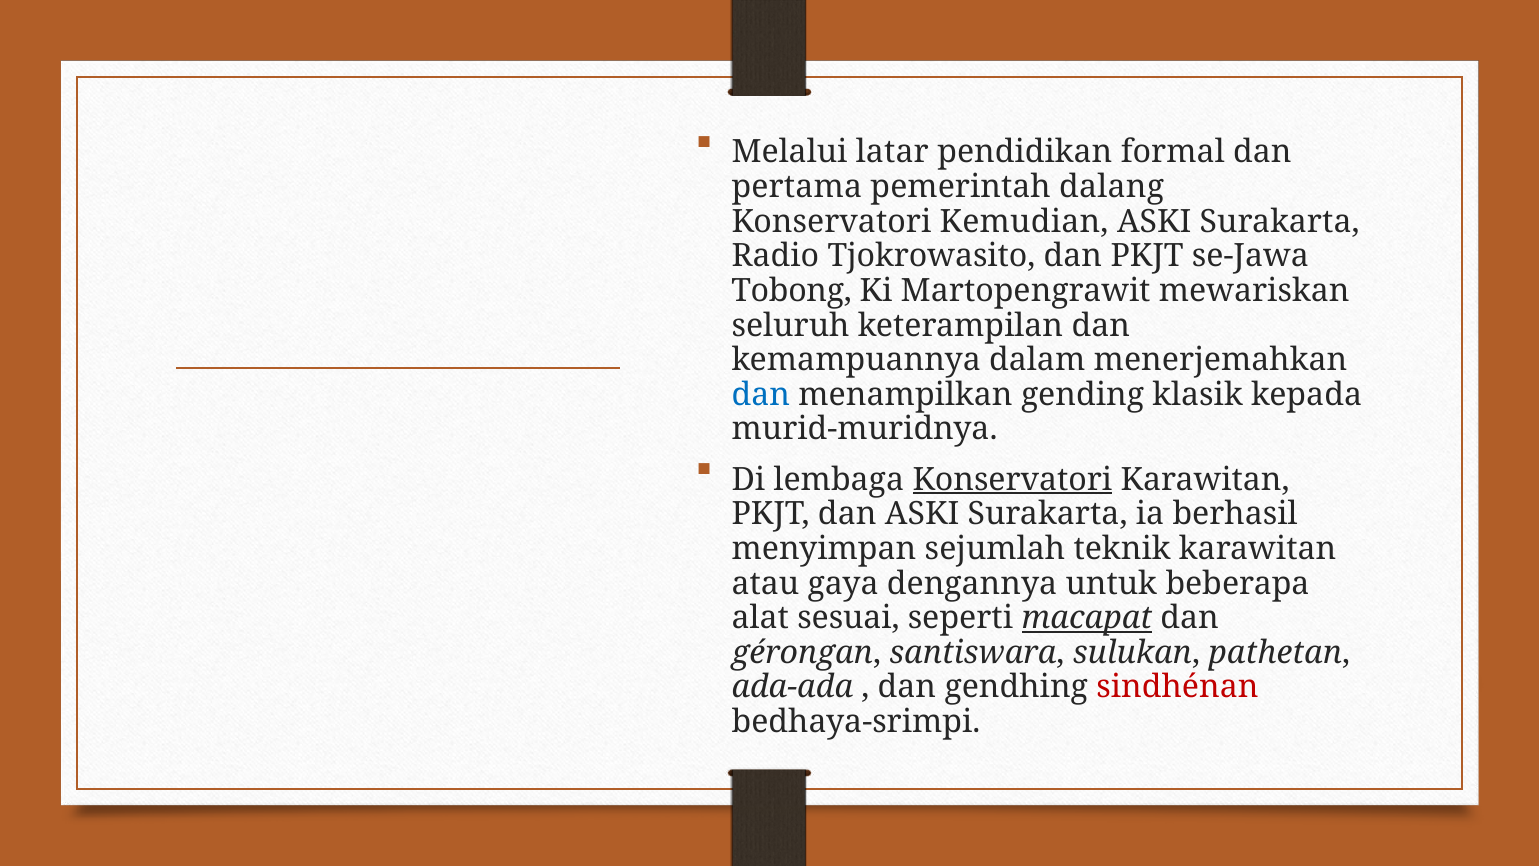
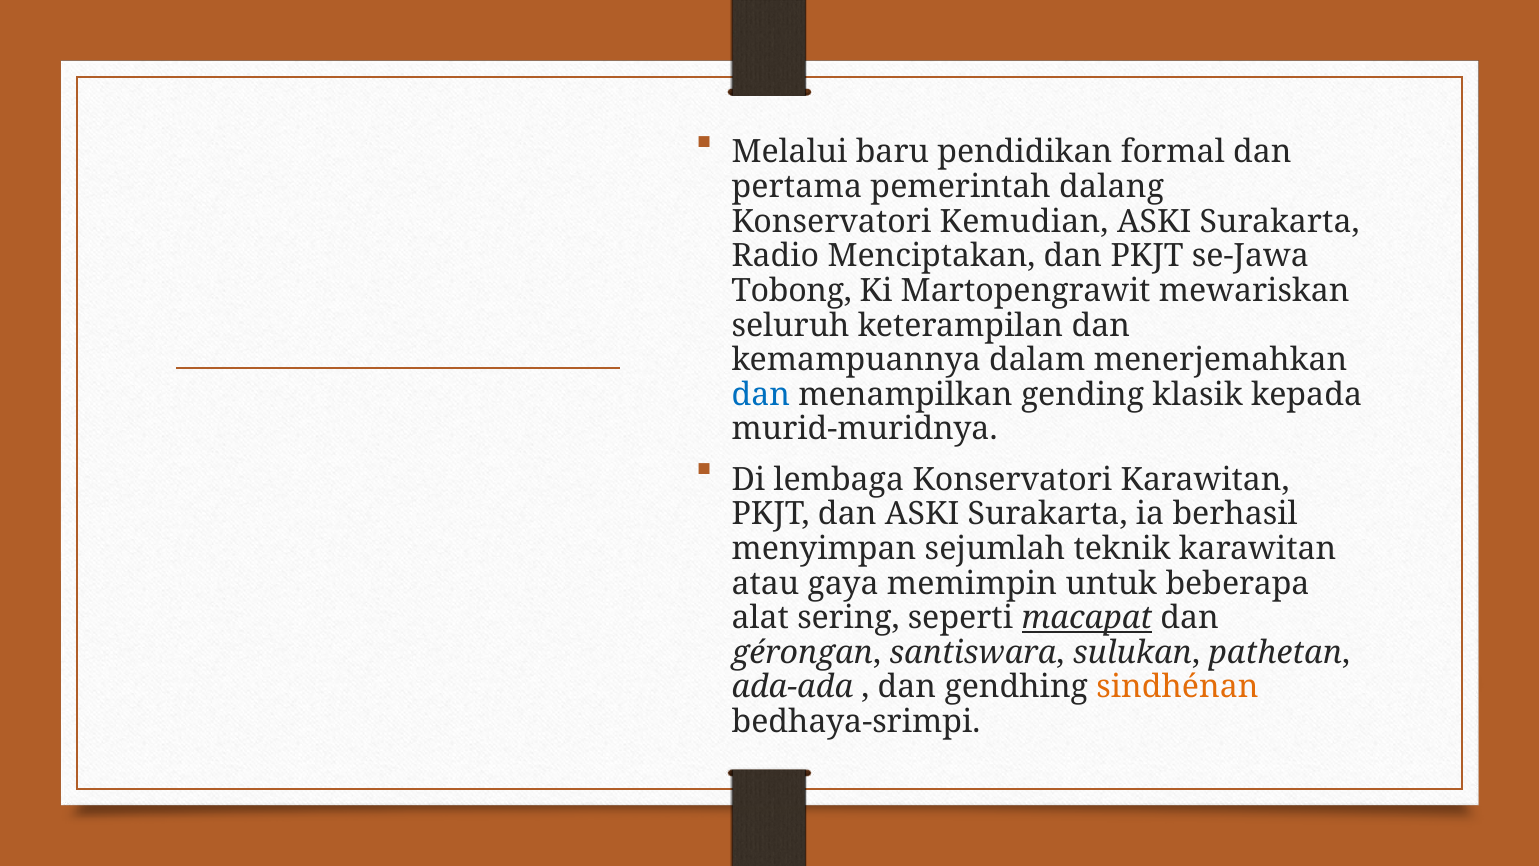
latar: latar -> baru (892, 152)
Tjokrowasito: Tjokrowasito -> Menciptakan (932, 256)
Konservatori underline: present -> none (1012, 479)
dengannya: dengannya -> memimpin (972, 583)
sesuai: sesuai -> sering (848, 618)
sindhénan colour: red -> orange (1177, 687)
